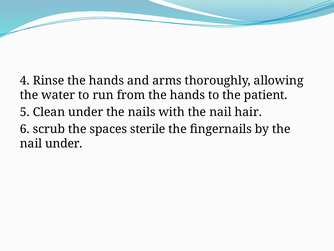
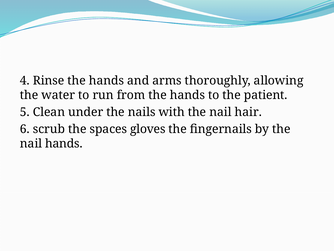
sterile: sterile -> gloves (148, 129)
nail under: under -> hands (64, 143)
